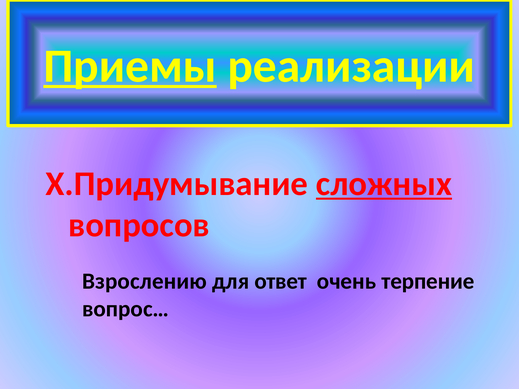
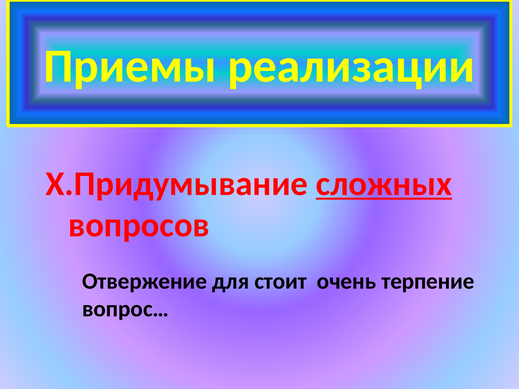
Приемы underline: present -> none (130, 66)
Взрослению: Взрослению -> Отвержение (145, 282)
ответ: ответ -> стоит (281, 282)
